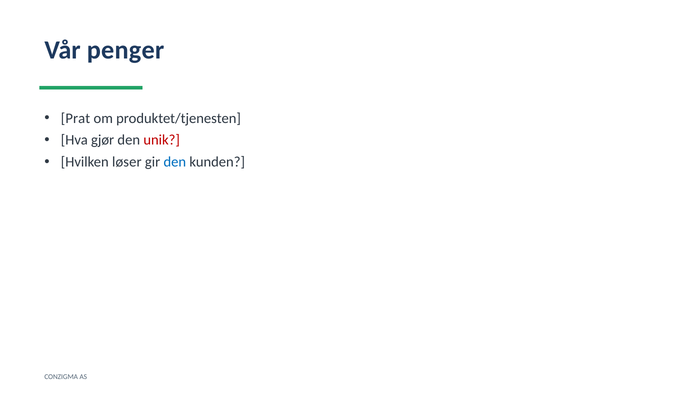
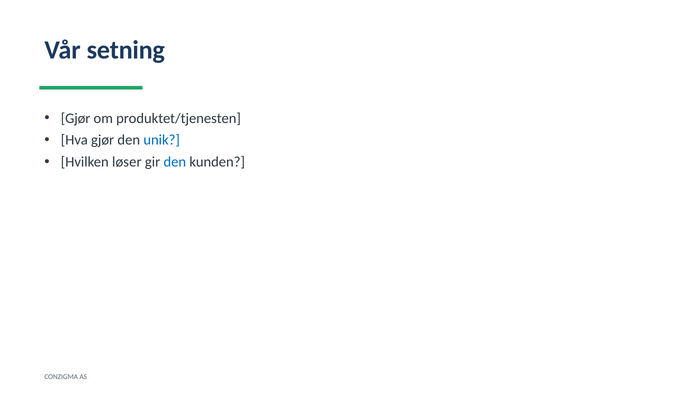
penger: penger -> setning (126, 50)
Prat: Prat -> Gjør (76, 118)
unik colour: red -> blue (162, 140)
